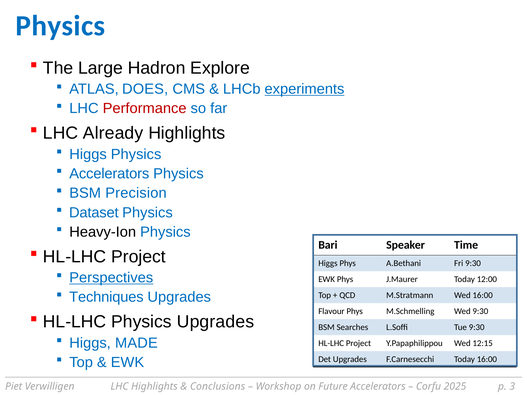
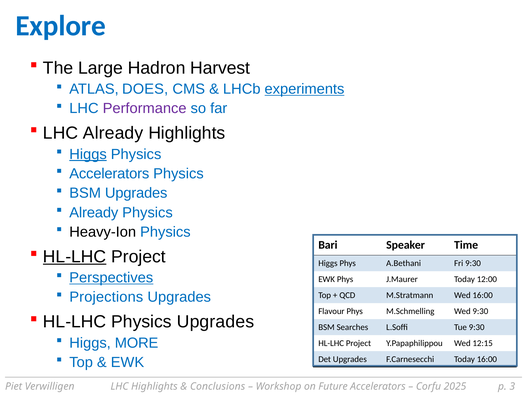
Physics: Physics -> Explore (61, 26)
Explore: Explore -> Harvest (220, 68)
Performance colour: red -> purple (145, 109)
Higgs underline: none -> present (88, 154)
BSM Precision: Precision -> Upgrades (136, 193)
Dataset: Dataset -> Already (94, 213)
HL-LHC underline: none -> present (75, 257)
Techniques: Techniques -> Projections (106, 297)
MADE: MADE -> MORE (137, 343)
